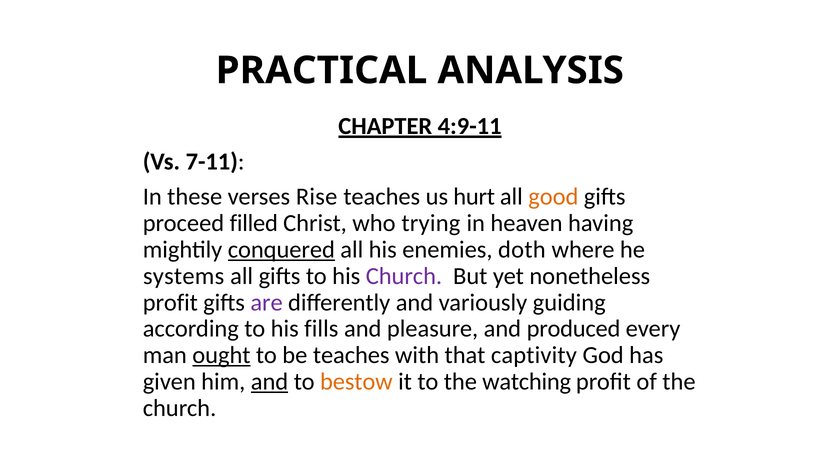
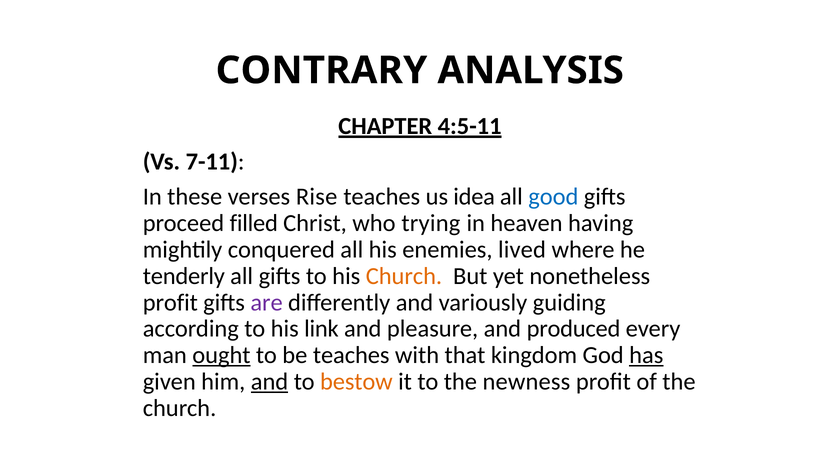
PRACTICAL: PRACTICAL -> CONTRARY (321, 71)
4:9-11: 4:9-11 -> 4:5-11 (470, 126)
hurt: hurt -> idea (474, 197)
good colour: orange -> blue (553, 197)
conquered underline: present -> none (281, 250)
doth: doth -> lived (522, 250)
systems: systems -> tenderly (184, 276)
Church colour: purple -> orange (404, 276)
fills: fills -> link (321, 329)
captivity: captivity -> kingdom (534, 356)
has underline: none -> present (646, 356)
watching: watching -> newness (526, 382)
